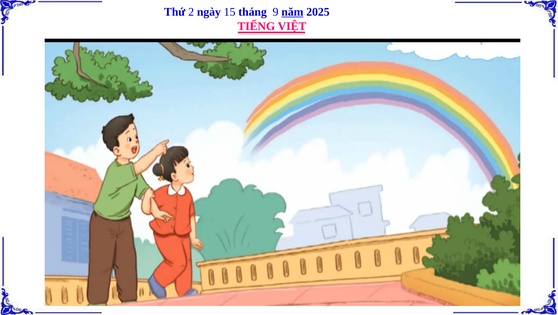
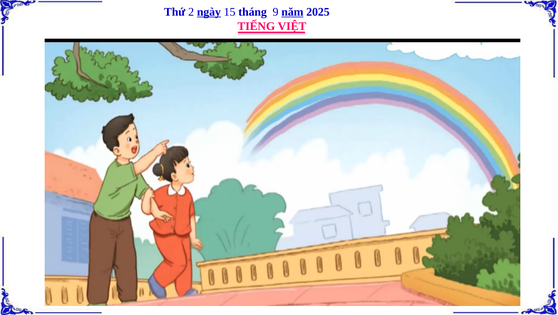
ngày underline: none -> present (209, 12)
